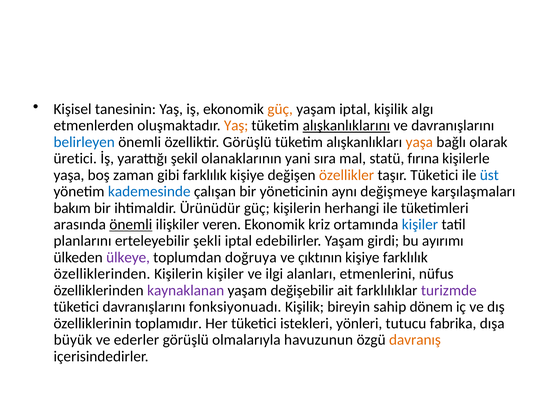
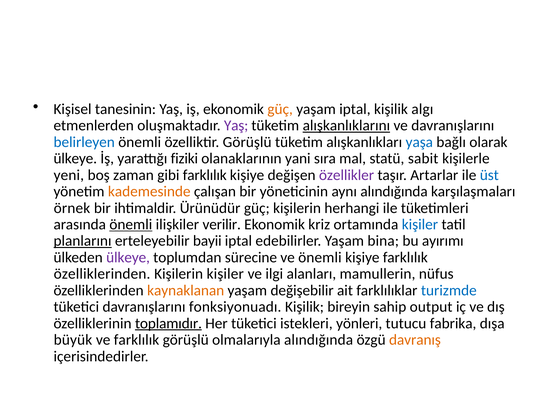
Yaş colour: orange -> purple (236, 126)
yaşa colour: orange -> blue (419, 142)
üretici: üretici -> ülkeye (75, 158)
şekil: şekil -> fiziki (184, 158)
fırına: fırına -> sabit (423, 158)
yaşa: yaşa -> yeni (69, 175)
özellikler colour: orange -> purple (347, 175)
taşır Tüketici: Tüketici -> Artarlar (434, 175)
kademesinde colour: blue -> orange (149, 191)
aynı değişmeye: değişmeye -> alındığında (394, 191)
bakım: bakım -> örnek (72, 208)
veren: veren -> verilir (222, 224)
planlarını underline: none -> present (83, 241)
şekli: şekli -> bayii (207, 241)
girdi: girdi -> bina (383, 241)
doğruya: doğruya -> sürecine (251, 257)
ve çıktının: çıktının -> önemli (320, 257)
etmenlerini: etmenlerini -> mamullerin (378, 274)
kaynaklanan colour: purple -> orange (186, 290)
turizmde colour: purple -> blue (449, 290)
dönem: dönem -> output (431, 307)
toplamıdır underline: none -> present (168, 323)
ve ederler: ederler -> farklılık (137, 340)
olmalarıyla havuzunun: havuzunun -> alındığında (319, 340)
